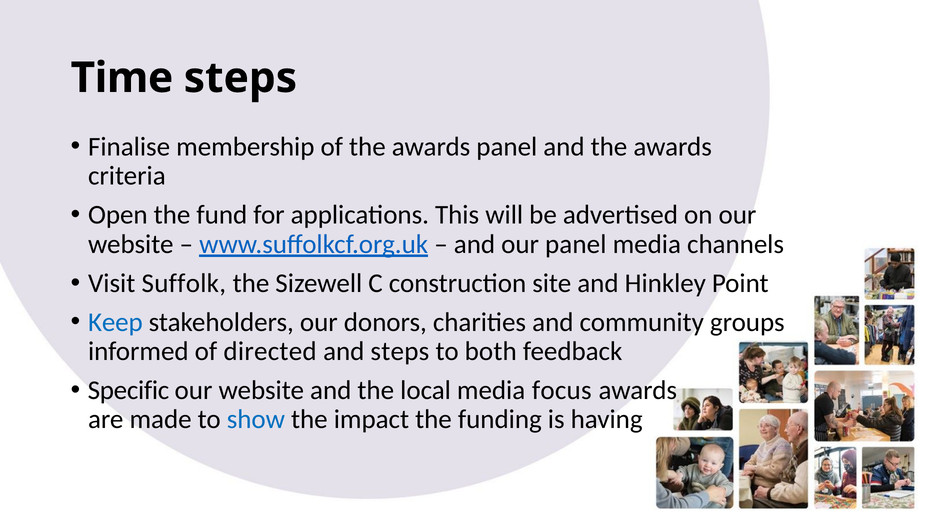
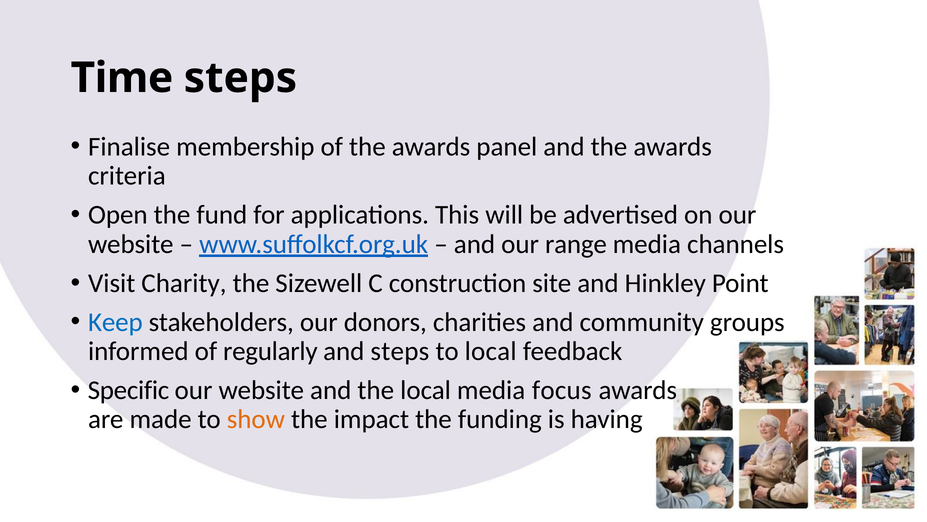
our panel: panel -> range (576, 244)
Suffolk: Suffolk -> Charity (184, 283)
directed: directed -> regularly (270, 351)
to both: both -> local (491, 351)
show colour: blue -> orange (256, 419)
